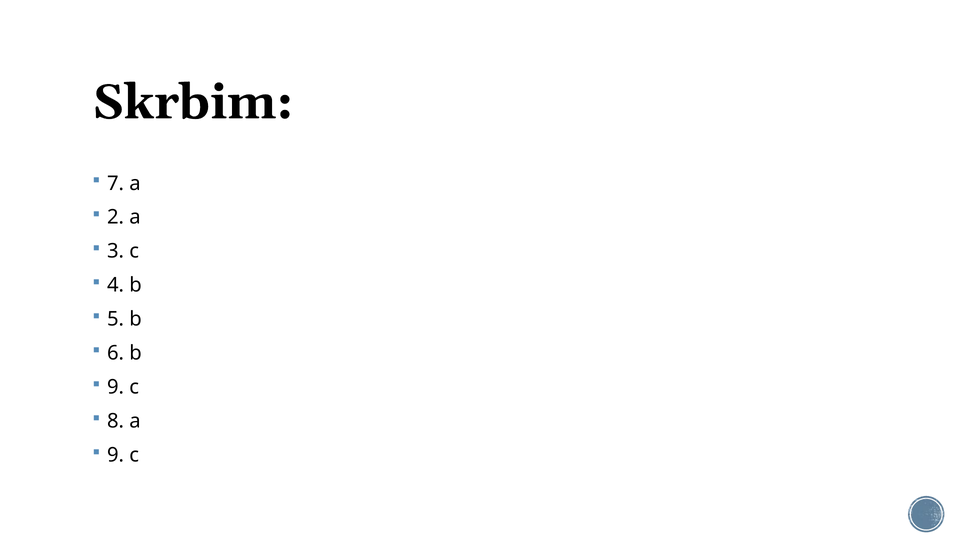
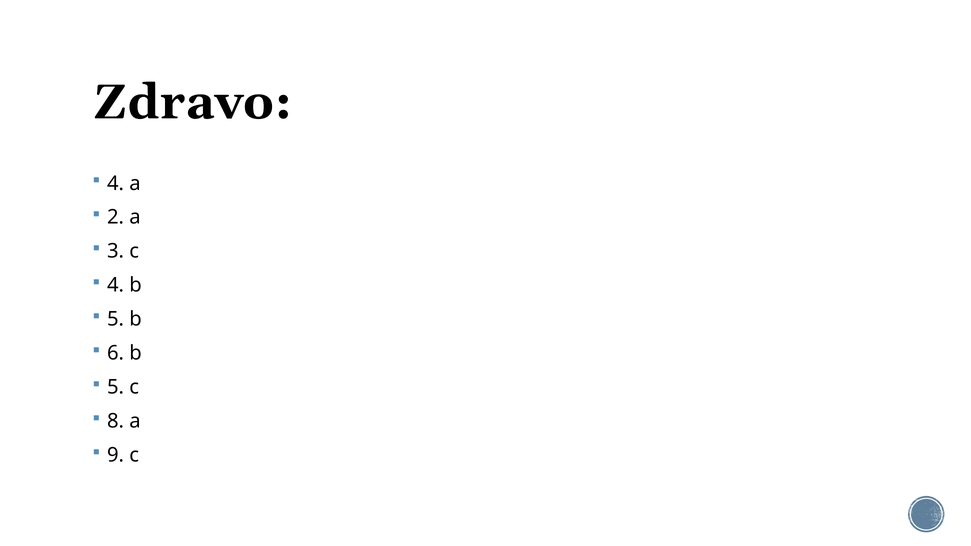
Skrbim: Skrbim -> Zdravo (193, 102)
7: 7 -> 4 (116, 183)
9: 9 -> 5 (116, 387)
